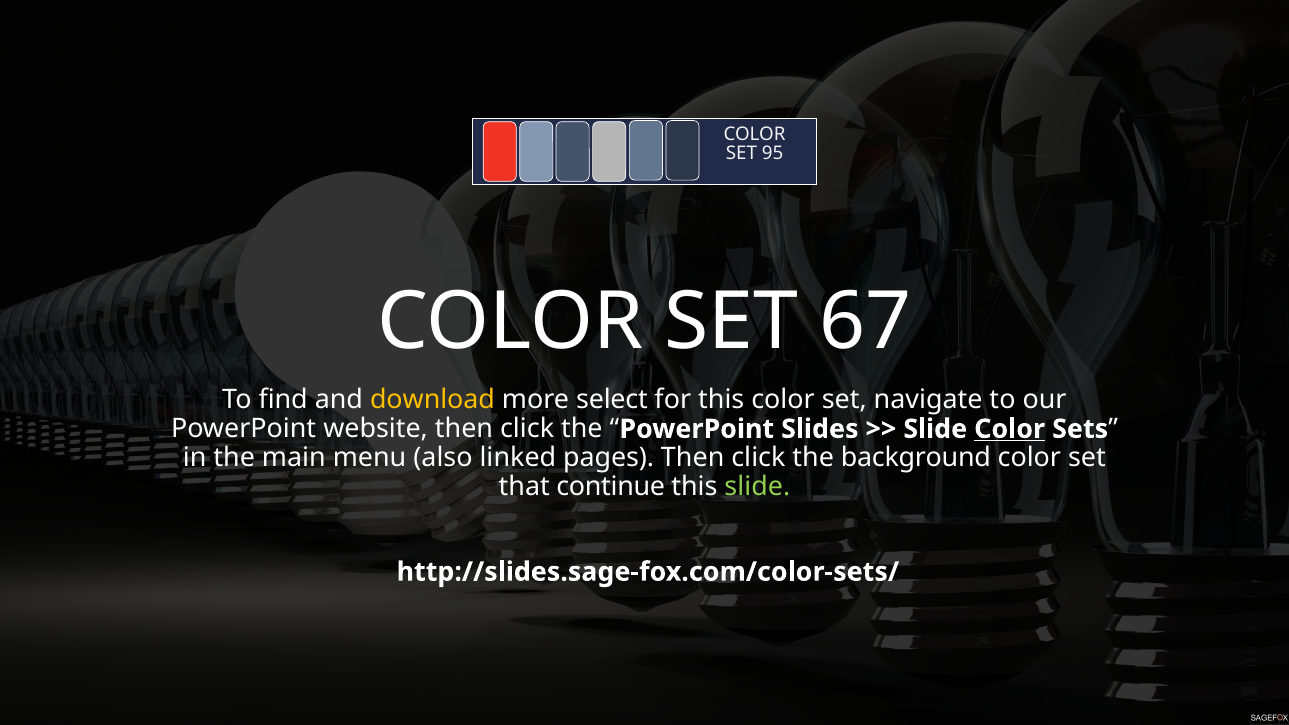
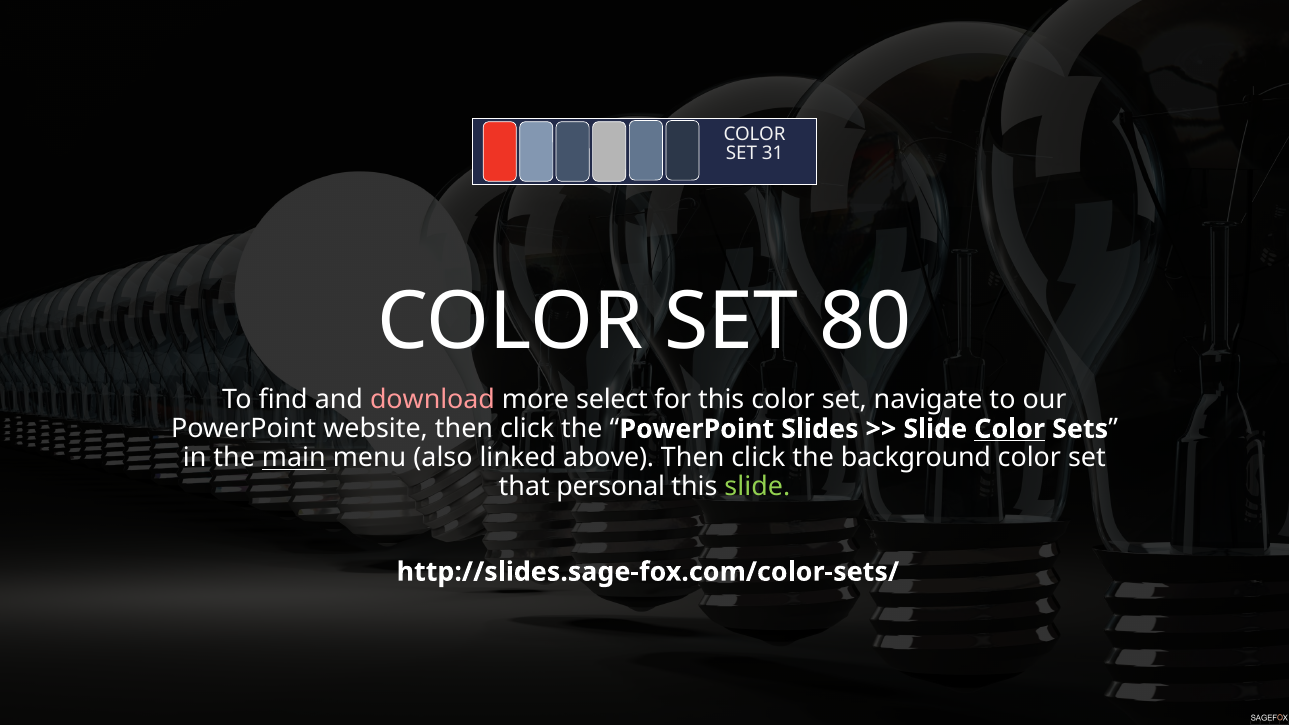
95: 95 -> 31 (773, 153)
67: 67 -> 80 (865, 322)
download colour: yellow -> pink (432, 400)
main underline: none -> present (294, 458)
pages: pages -> above (609, 458)
continue: continue -> personal (611, 487)
